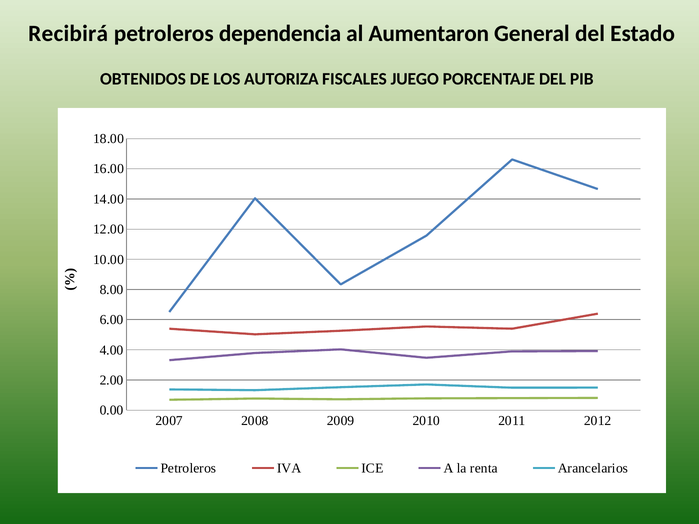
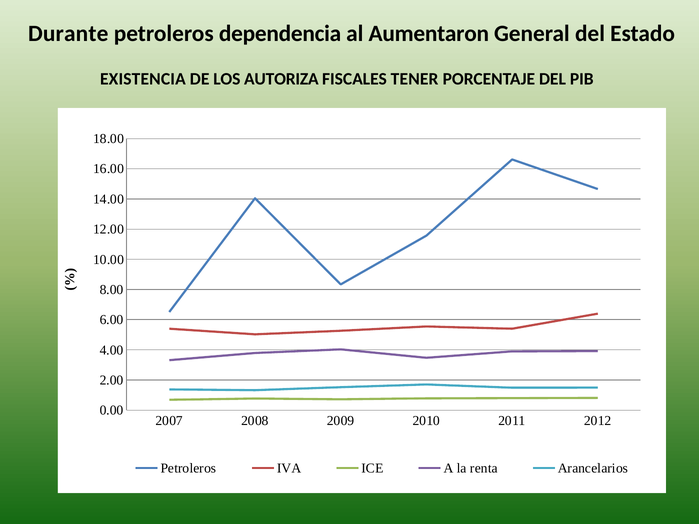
Recibirá: Recibirá -> Durante (68, 33)
OBTENIDOS: OBTENIDOS -> EXISTENCIA (143, 79)
JUEGO: JUEGO -> TENER (415, 79)
